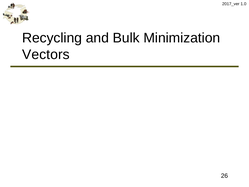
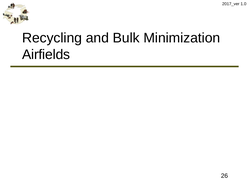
Vectors: Vectors -> Airfields (46, 54)
